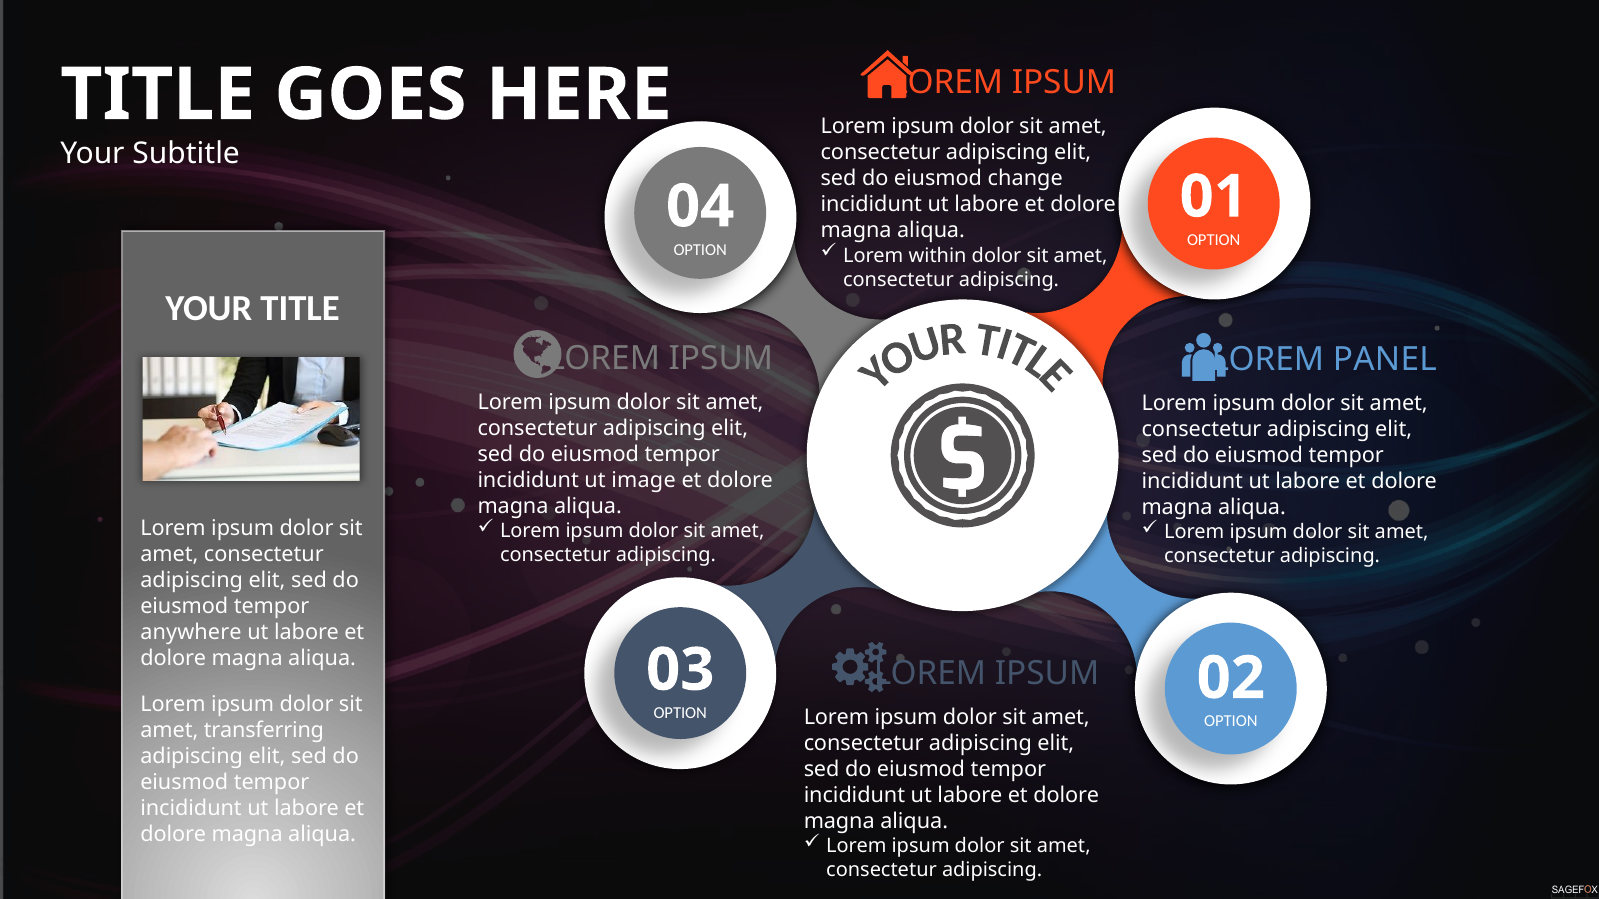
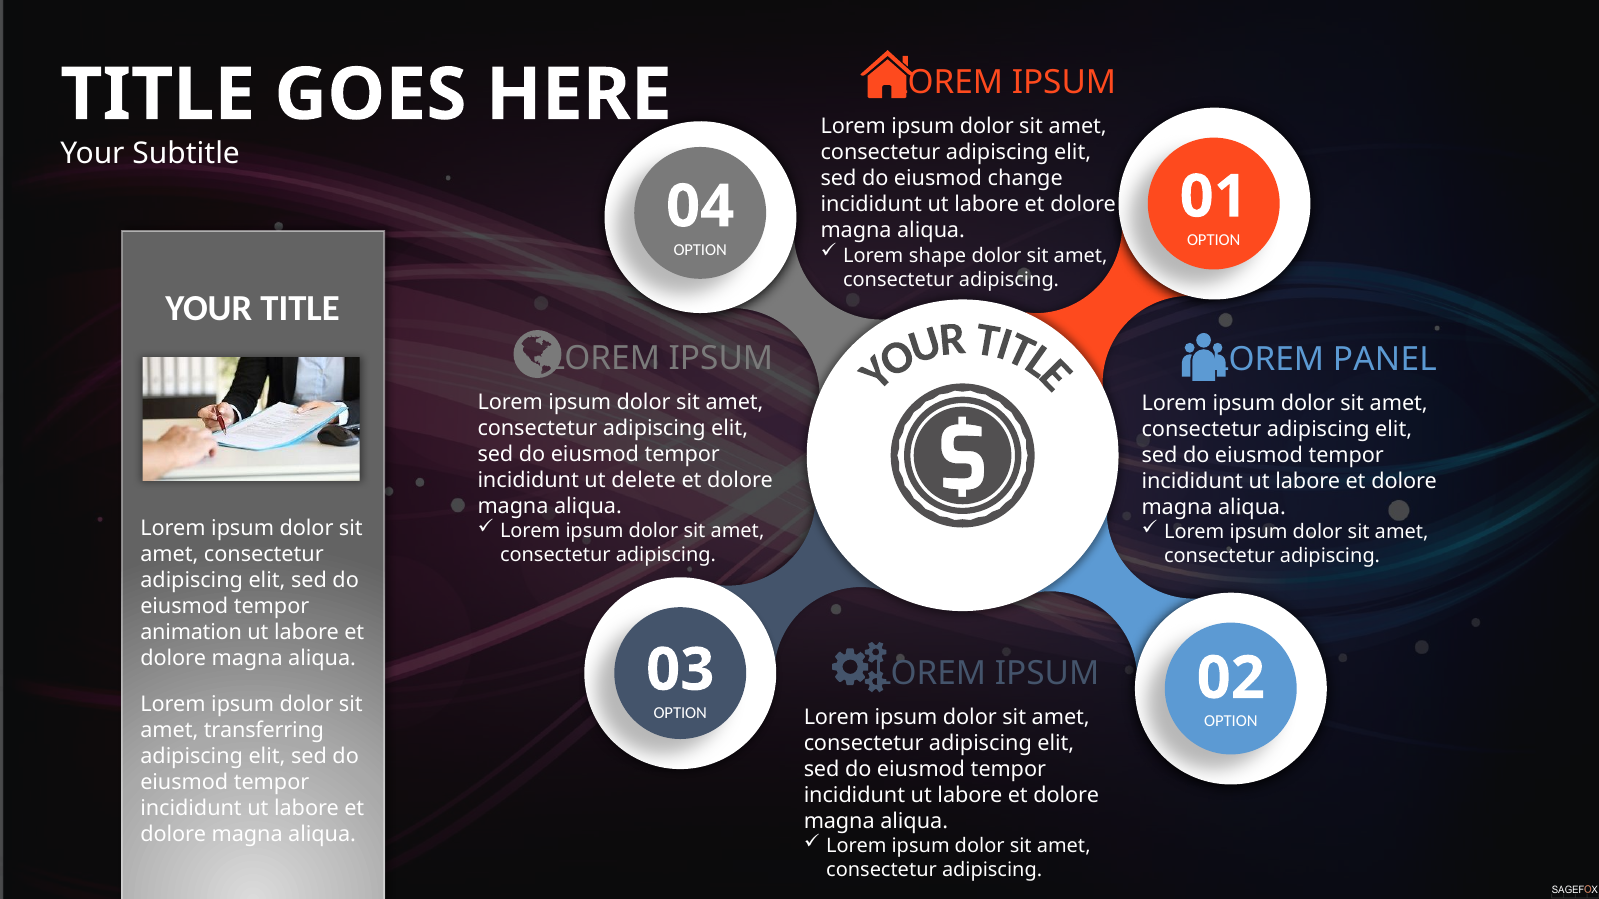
within: within -> shape (938, 256)
image: image -> delete (644, 480)
anywhere: anywhere -> animation (191, 632)
